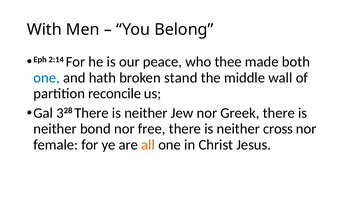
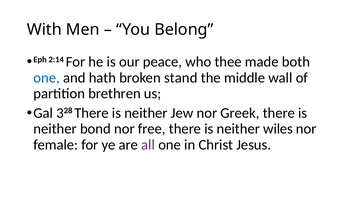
reconcile: reconcile -> brethren (114, 94)
cross: cross -> wiles (278, 129)
all colour: orange -> purple (148, 145)
